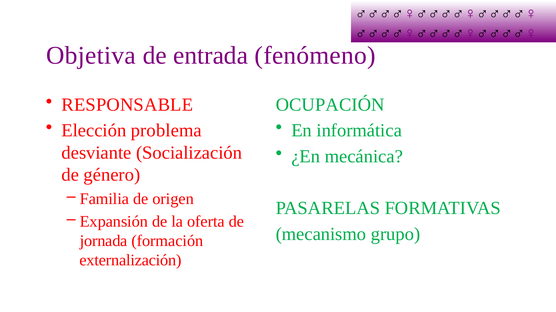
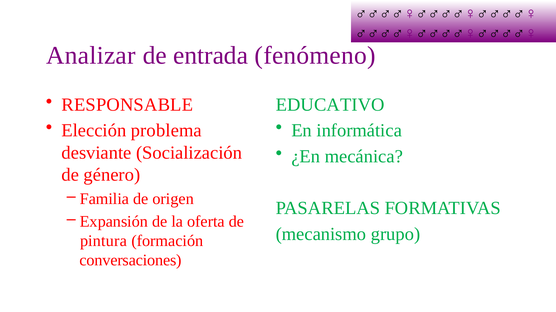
Objetiva: Objetiva -> Analizar (91, 56)
OCUPACIÓN: OCUPACIÓN -> EDUCATIVO (330, 105)
jornada: jornada -> pintura (103, 241)
externalización: externalización -> conversaciones (131, 261)
